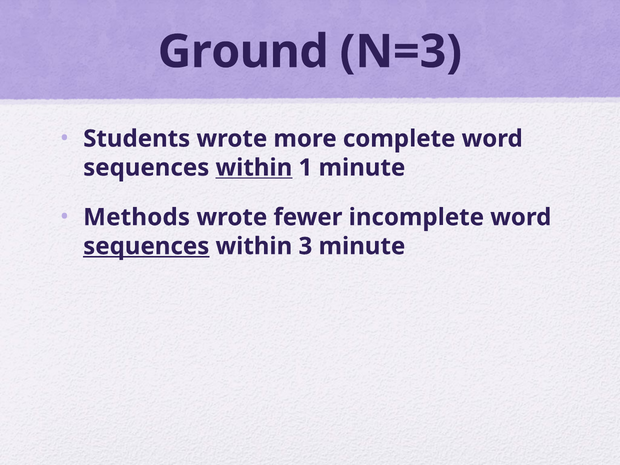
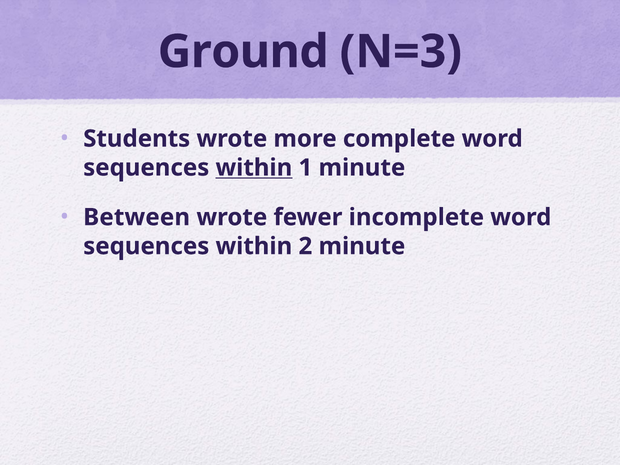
Methods: Methods -> Between (137, 217)
sequences underline: present -> none (146, 246)
3: 3 -> 2 (305, 246)
